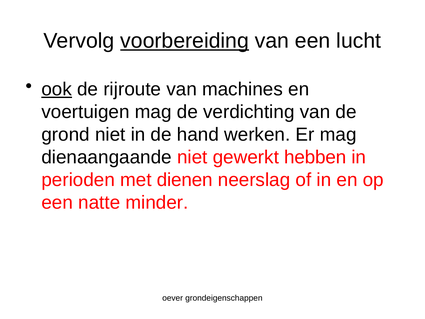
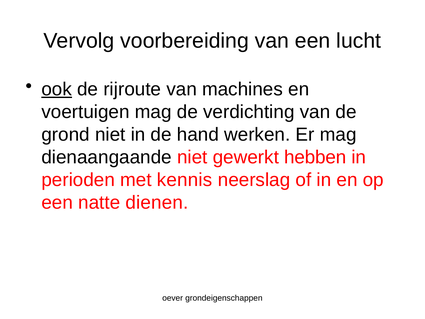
voorbereiding underline: present -> none (185, 41)
dienen: dienen -> kennis (185, 180)
minder: minder -> dienen (157, 203)
